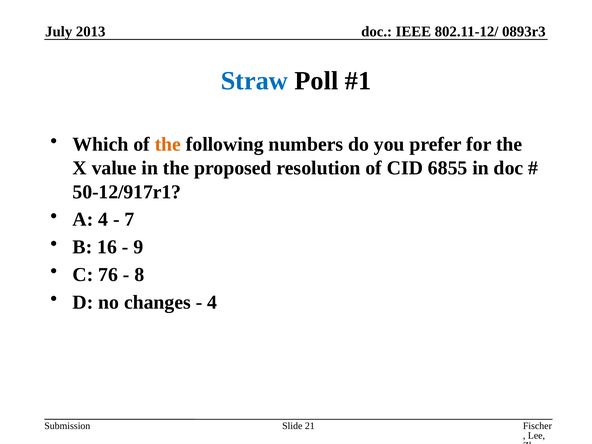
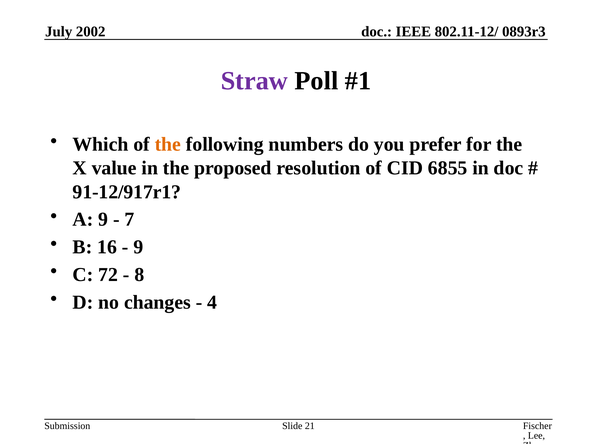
2013: 2013 -> 2002 (91, 32)
Straw colour: blue -> purple (254, 81)
50-12/917r1: 50-12/917r1 -> 91-12/917r1 (127, 192)
A 4: 4 -> 9 (103, 219)
76: 76 -> 72 (108, 275)
